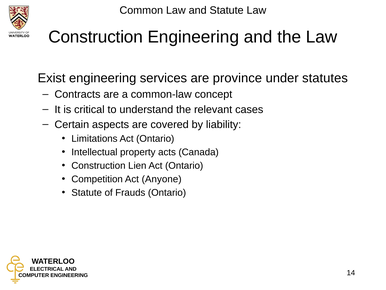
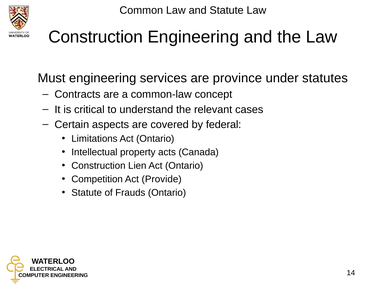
Exist: Exist -> Must (52, 78)
liability: liability -> federal (224, 124)
Anyone: Anyone -> Provide (162, 179)
